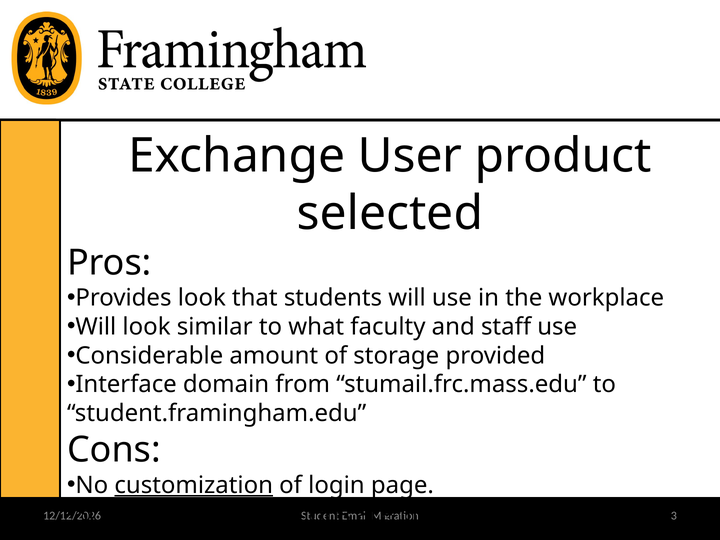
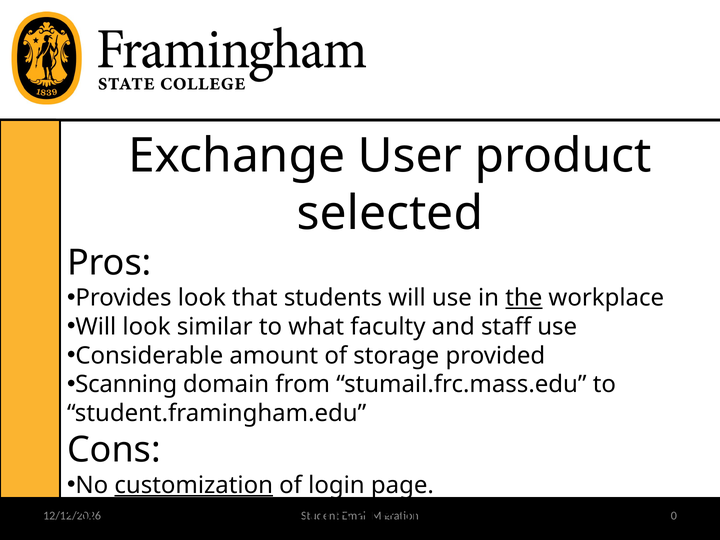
the underline: none -> present (524, 298)
Interface: Interface -> Scanning (126, 384)
3: 3 -> 0 (674, 516)
